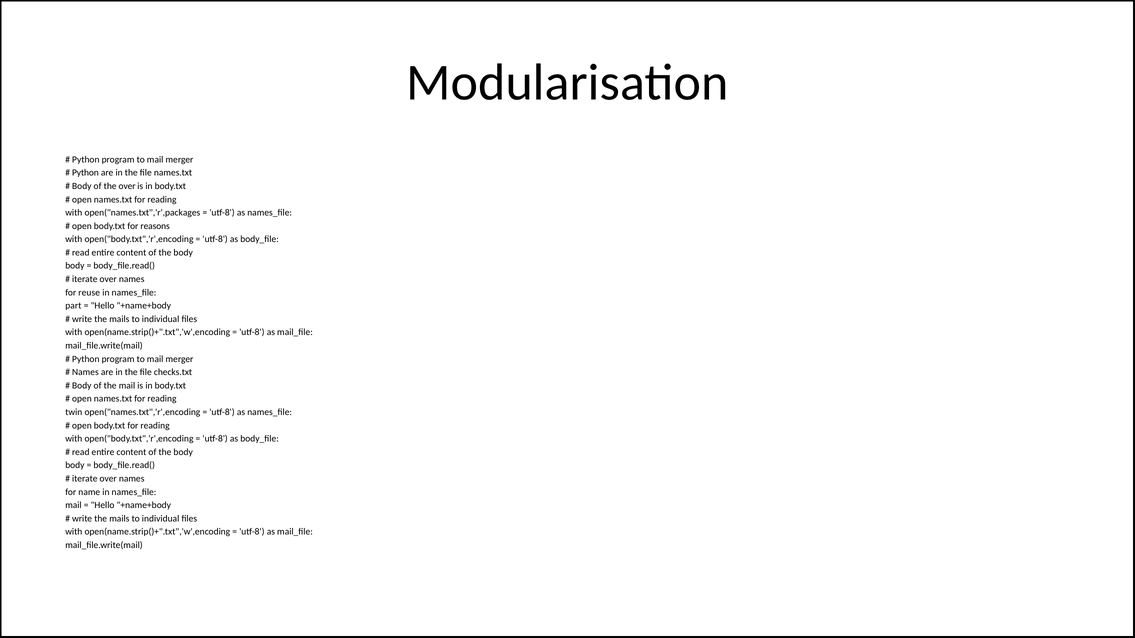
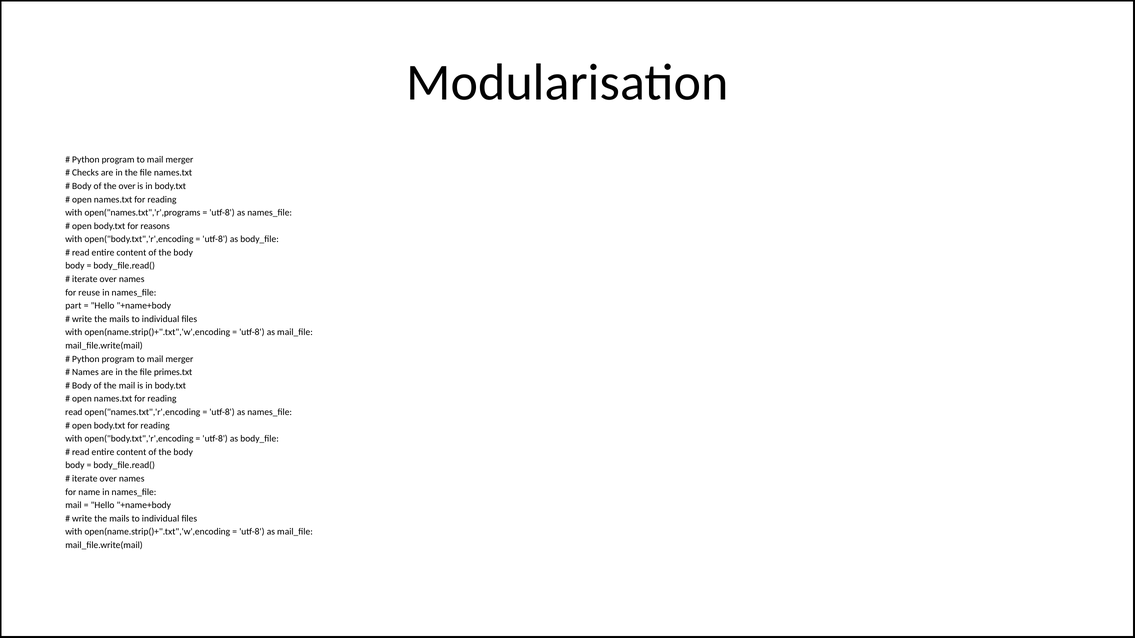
Python: Python -> Checks (85, 173)
open("names.txt",'r',packages: open("names.txt",'r',packages -> open("names.txt",'r',programs (142, 213)
checks.txt: checks.txt -> primes.txt (173, 373)
twin: twin -> read (74, 412)
